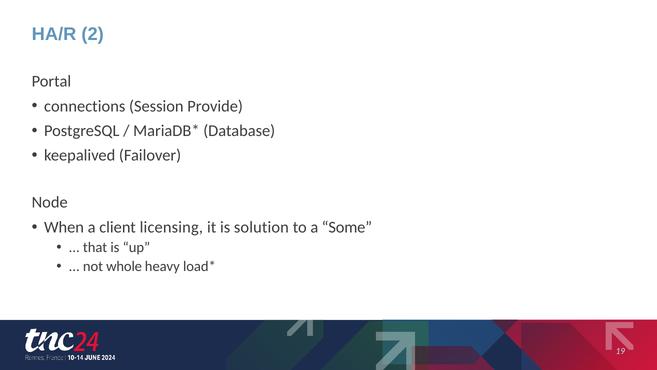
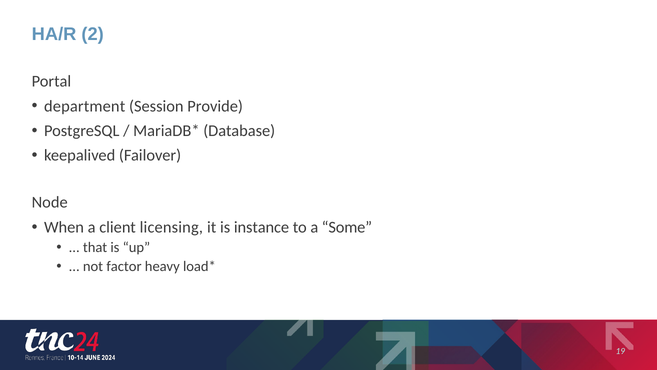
connections: connections -> department (85, 106)
solution: solution -> instance (262, 227)
whole: whole -> factor (124, 266)
